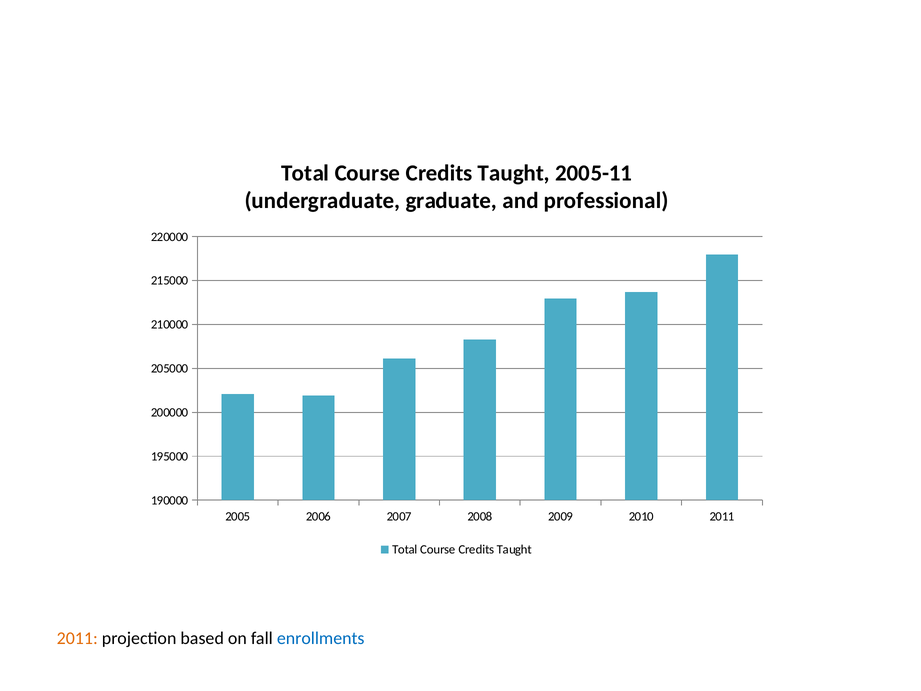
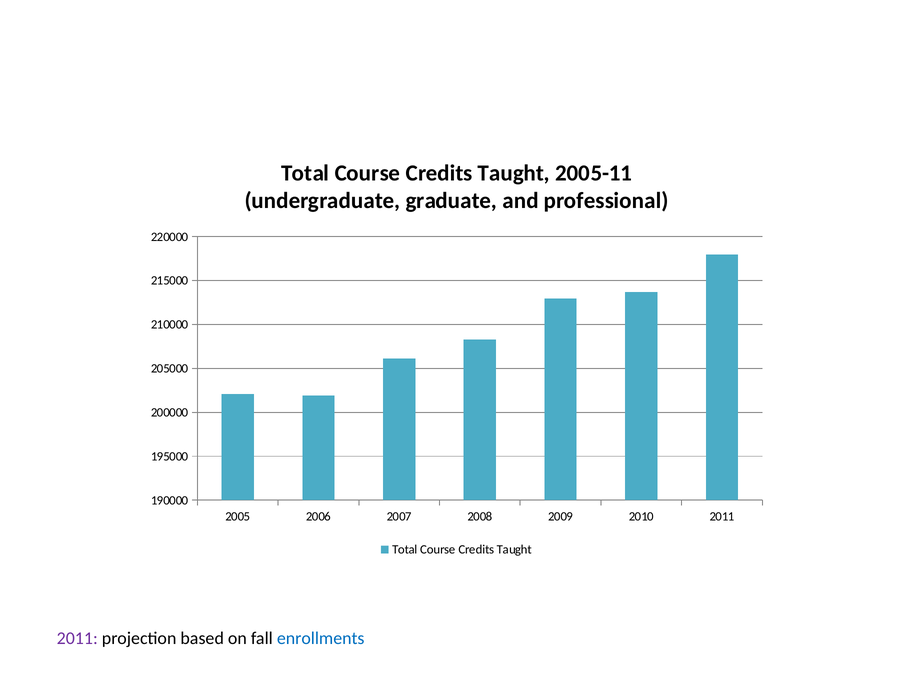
2011 colour: orange -> purple (77, 638)
